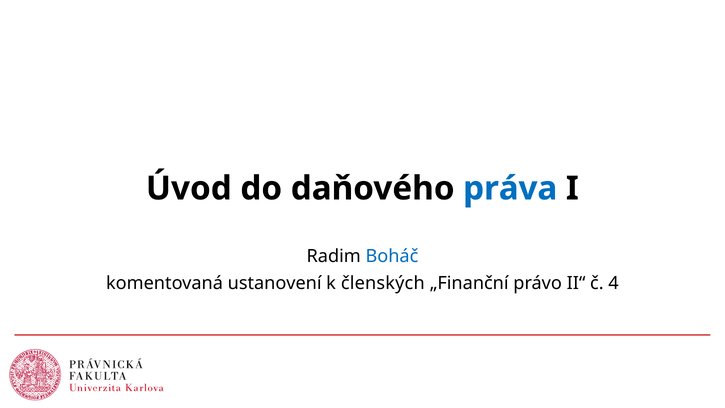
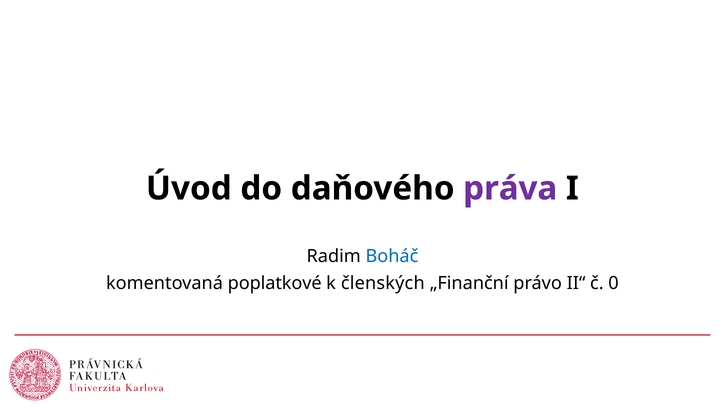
práva colour: blue -> purple (510, 188)
ustanovení: ustanovení -> poplatkové (275, 283)
4: 4 -> 0 (614, 283)
